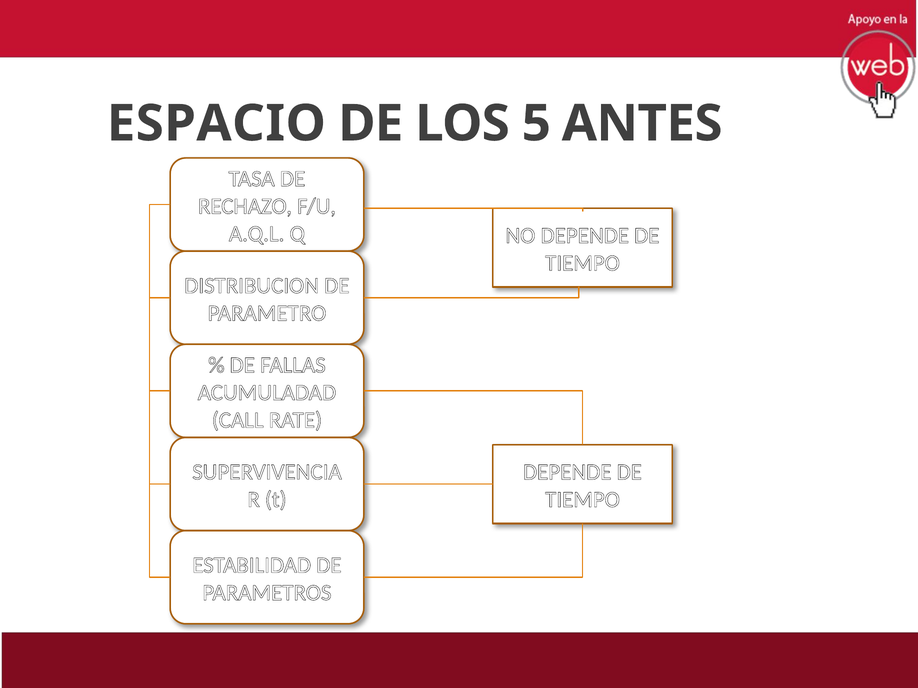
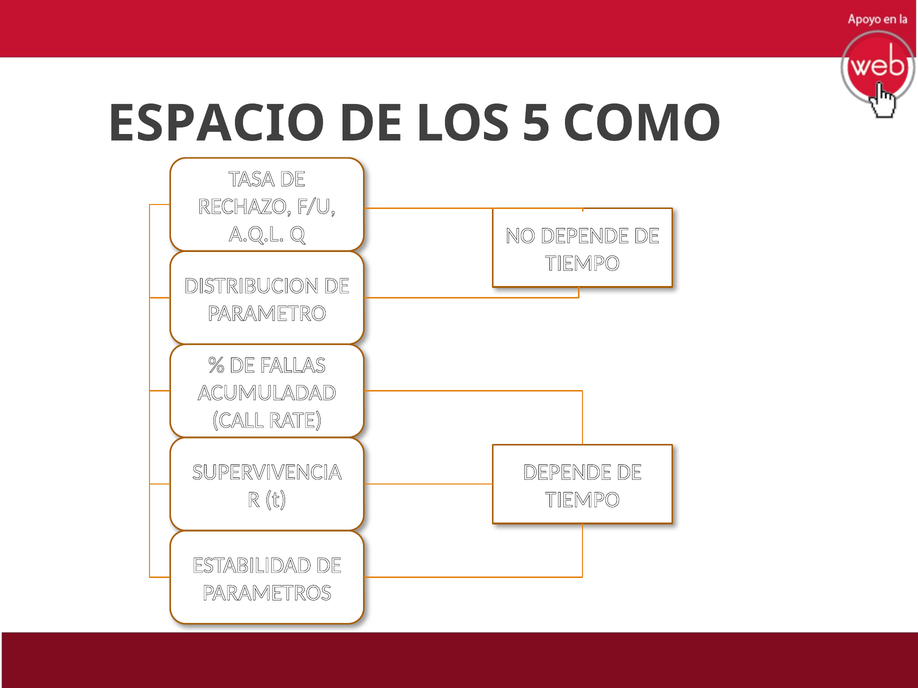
ANTES: ANTES -> COMO (642, 124)
